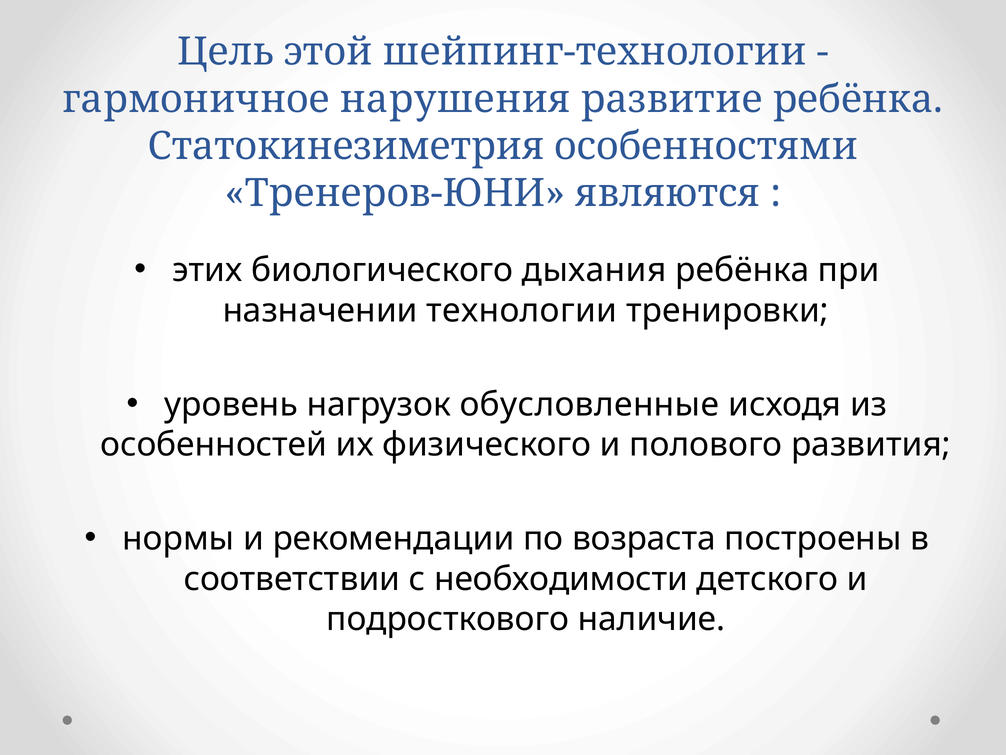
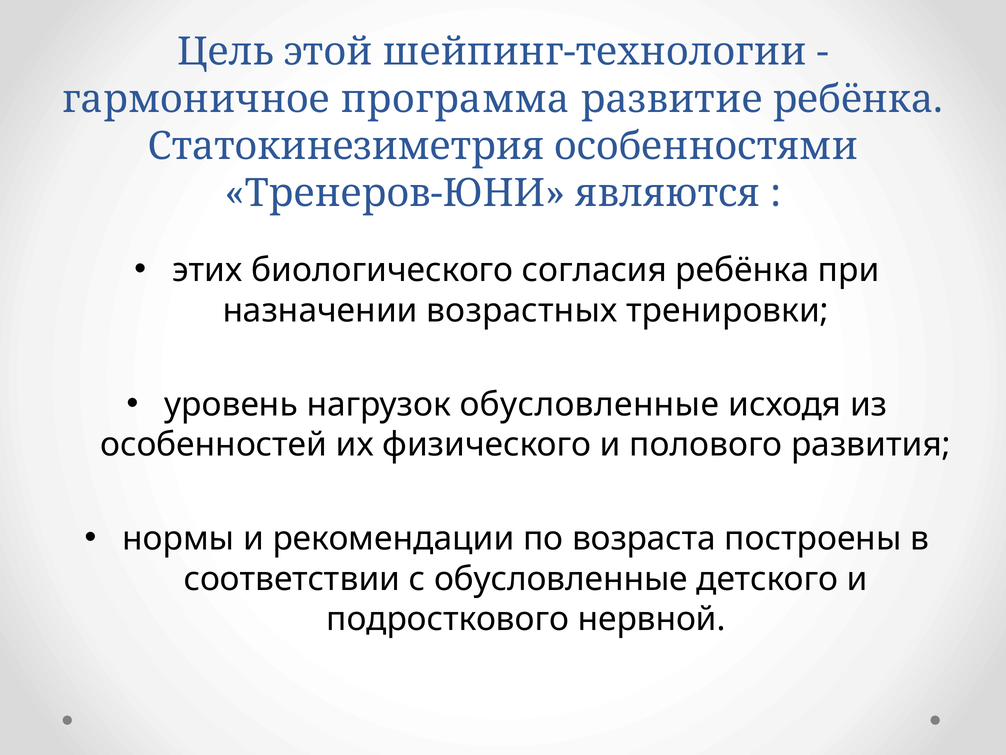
нарушения: нарушения -> программа (455, 99)
дыхания: дыхания -> согласия (594, 270)
технологии: технологии -> возрастных (522, 310)
с необходимости: необходимости -> обусловленные (561, 579)
наличие: наличие -> нервной (652, 619)
